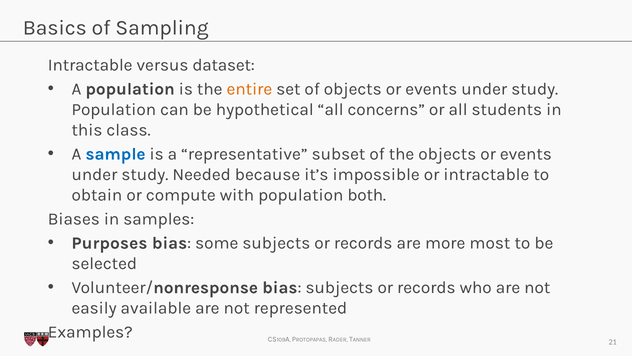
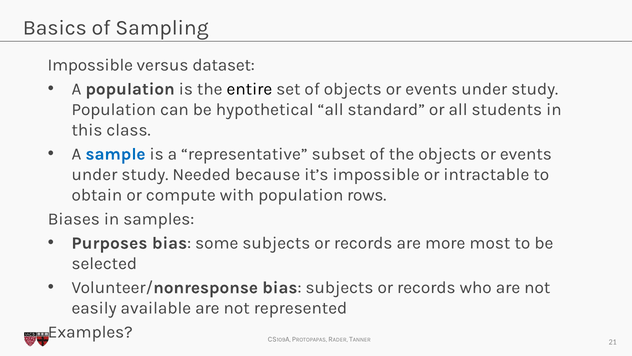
Intractable: Intractable -> Impossible (90, 65)
entire colour: orange -> black (249, 89)
concerns: concerns -> standard (386, 109)
both: both -> rows (367, 195)
